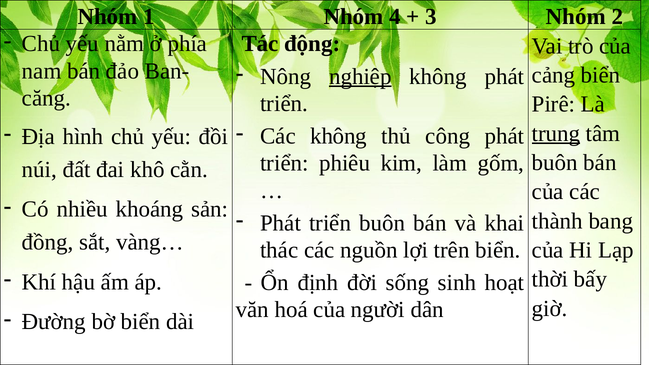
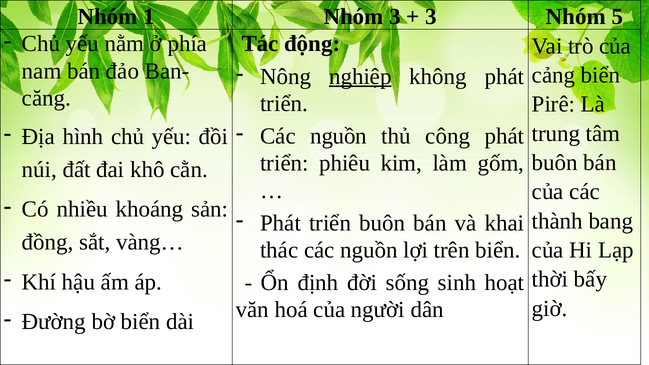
Nhóm 4: 4 -> 3 (395, 17)
2: 2 -> 5 (617, 17)
trung underline: present -> none (556, 133)
không: không -> nguồn (339, 136)
